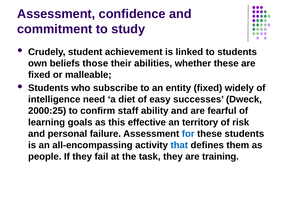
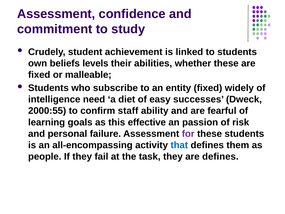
those: those -> levels (95, 63)
2000:25: 2000:25 -> 2000:55 (47, 111)
territory: territory -> passion (200, 122)
for colour: blue -> purple (188, 134)
are training: training -> defines (220, 156)
